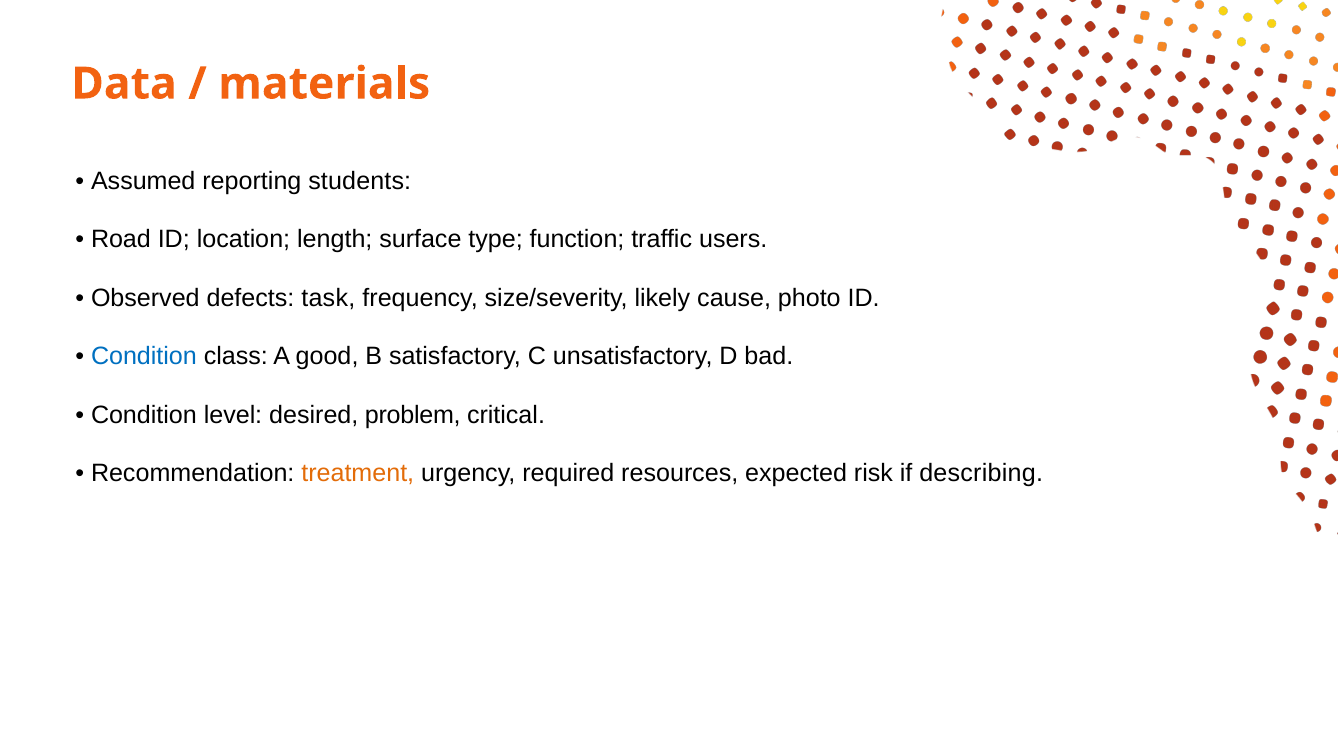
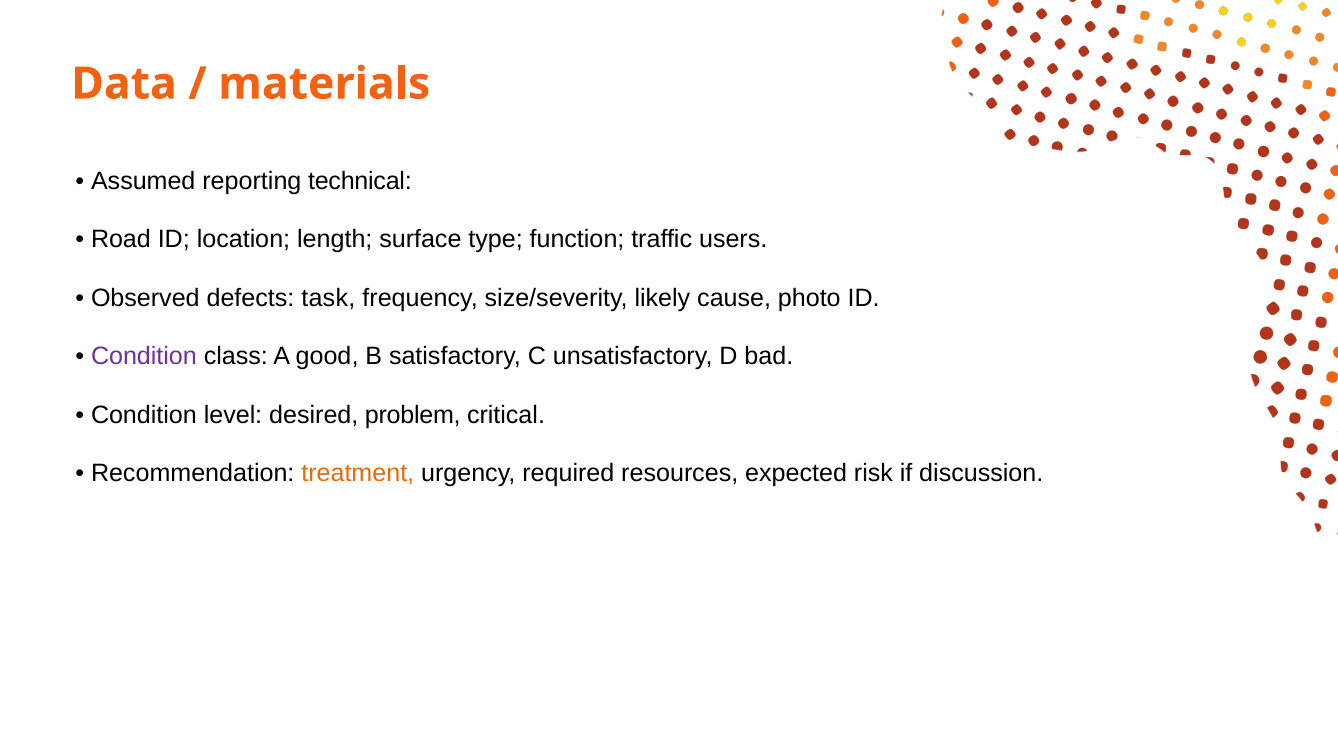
students: students -> technical (360, 181)
Condition colour: blue -> purple (144, 356)
describing: describing -> discussion (981, 473)
